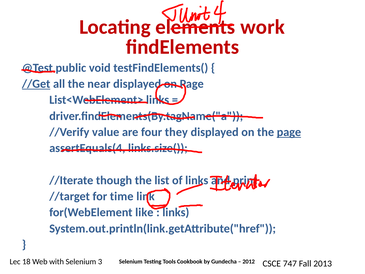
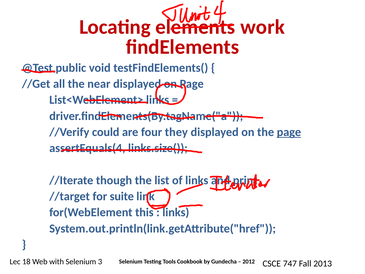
//Get underline: present -> none (36, 84)
value: value -> could (106, 132)
time: time -> suite (122, 196)
like: like -> this (144, 212)
